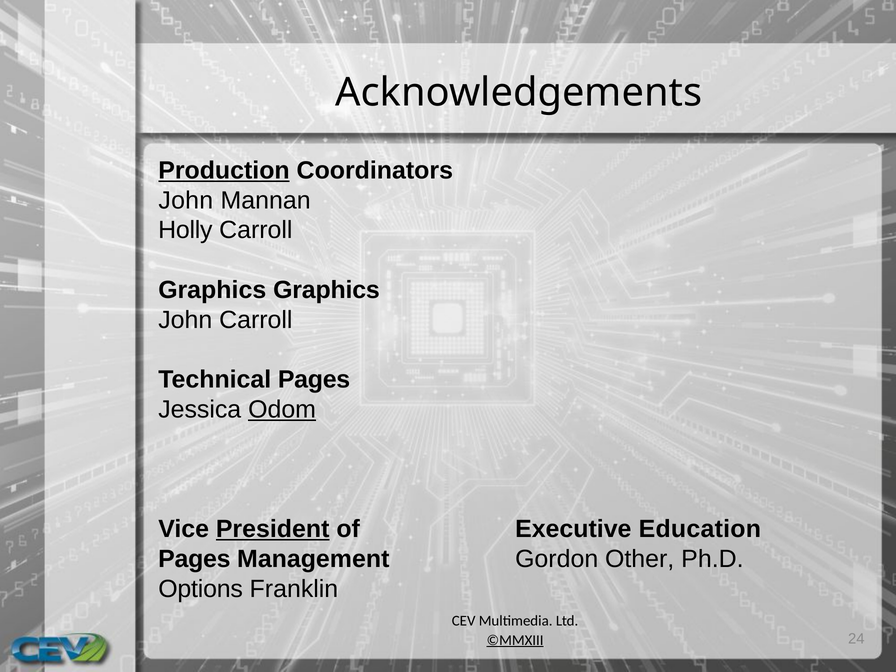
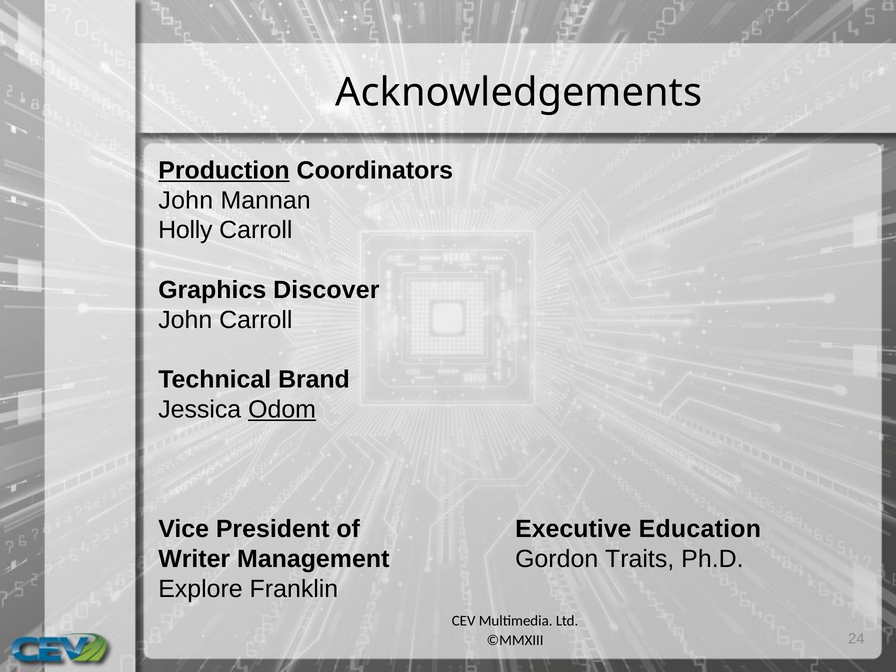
Graphics Graphics: Graphics -> Discover (326, 290)
Technical Pages: Pages -> Brand (314, 380)
President underline: present -> none (273, 529)
Pages: Pages -> Writer (194, 559)
Other: Other -> Traits (640, 559)
Options: Options -> Explore (200, 589)
©MMXIII underline: present -> none (515, 640)
